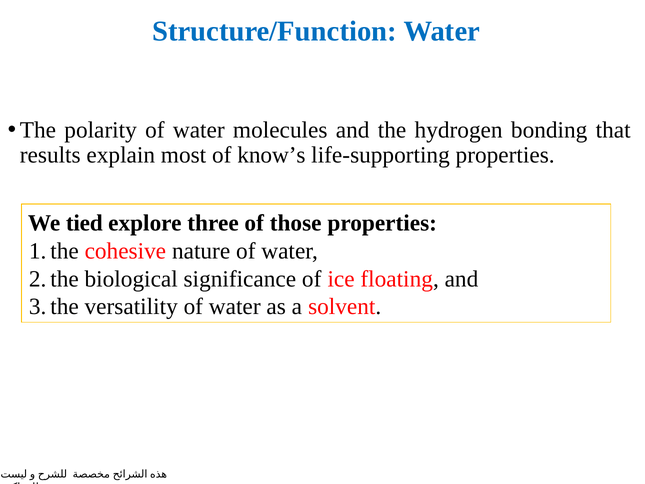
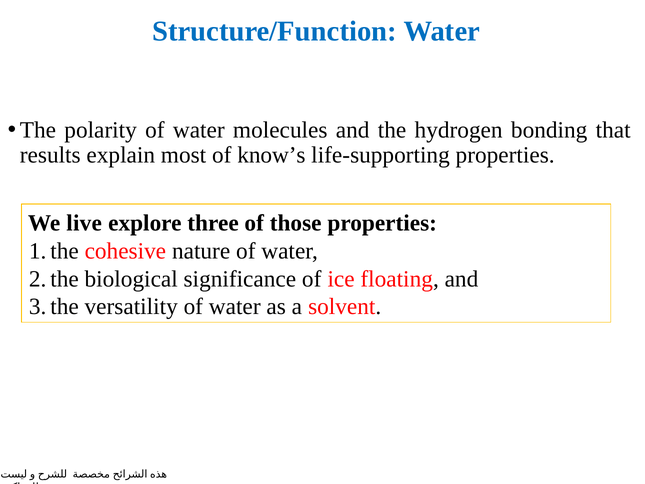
tied: tied -> live (84, 223)
